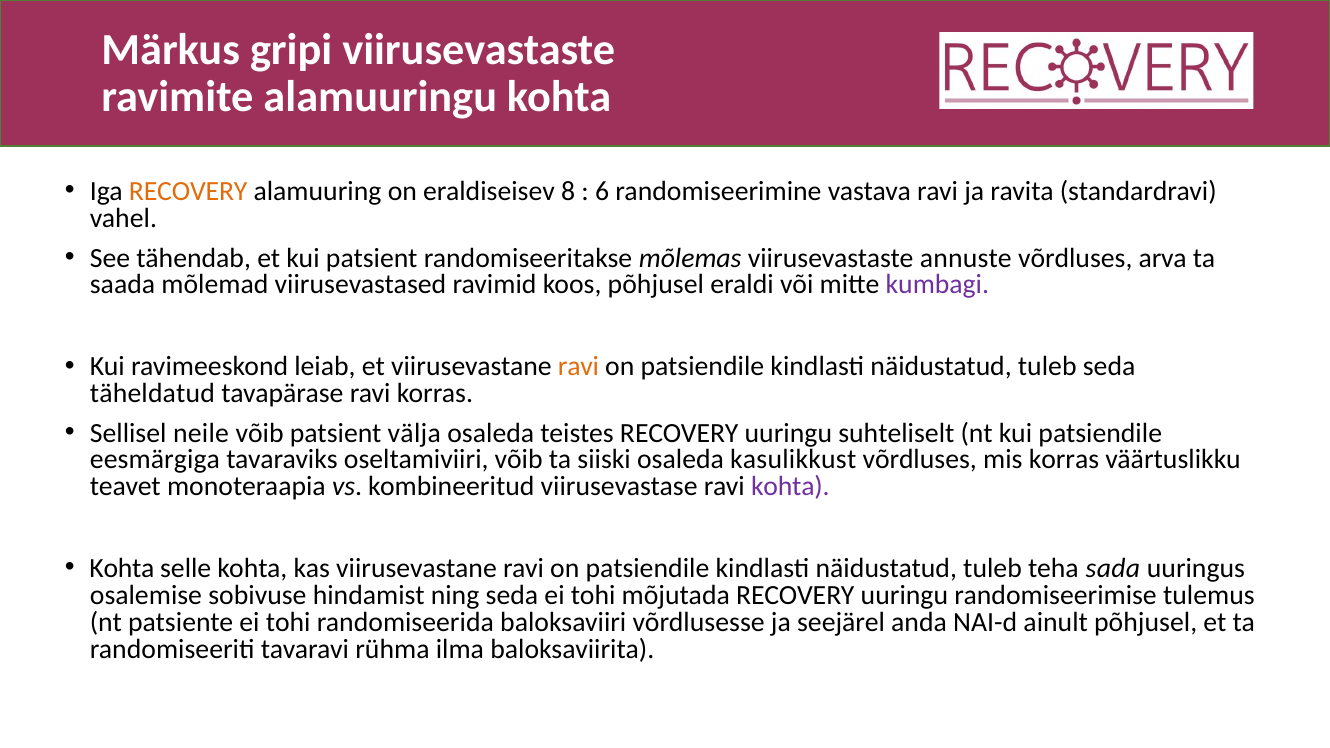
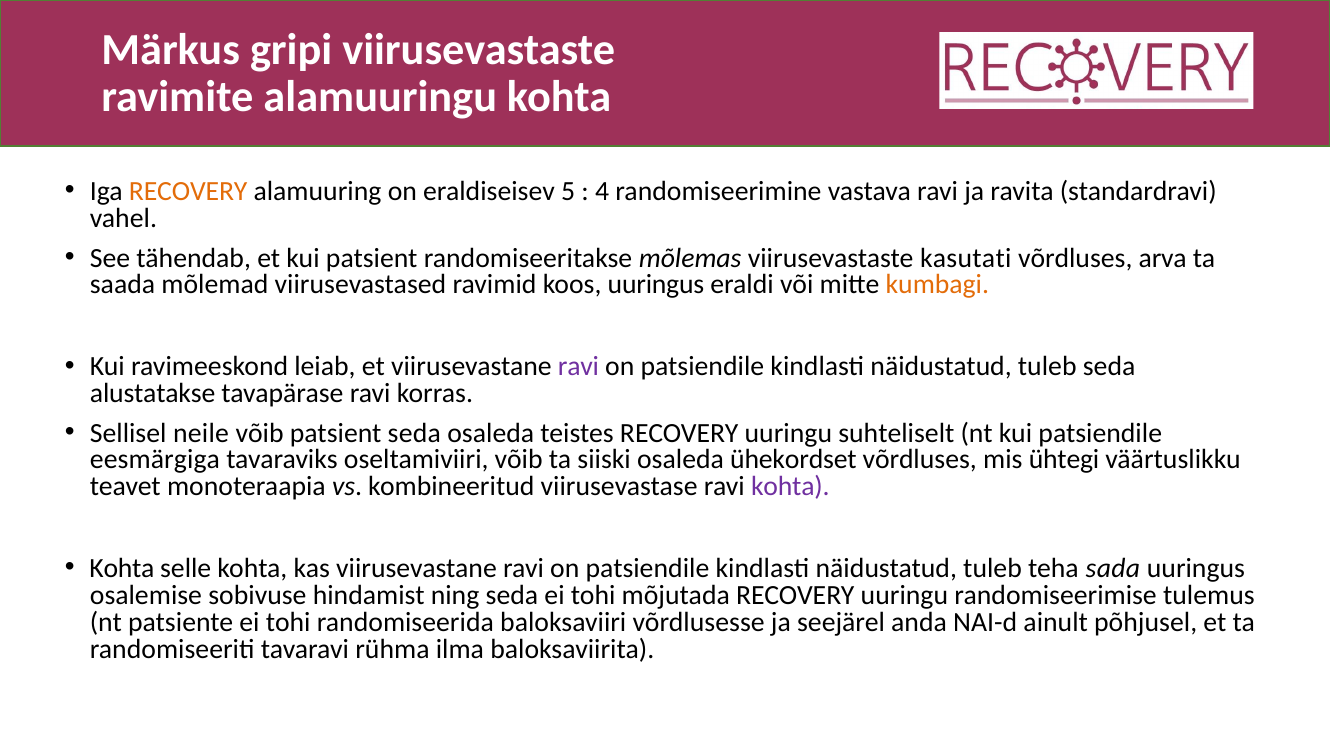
8: 8 -> 5 (568, 192)
6: 6 -> 4 (602, 192)
annuste: annuste -> kasutati (966, 258)
koos põhjusel: põhjusel -> uuringus (656, 285)
kumbagi colour: purple -> orange (937, 285)
ravi colour: orange -> purple (578, 367)
täheldatud: täheldatud -> alustatakse (153, 394)
patsient välja: välja -> seda (414, 433)
kasulikkust: kasulikkust -> ühekordset (793, 460)
mis korras: korras -> ühtegi (1064, 460)
